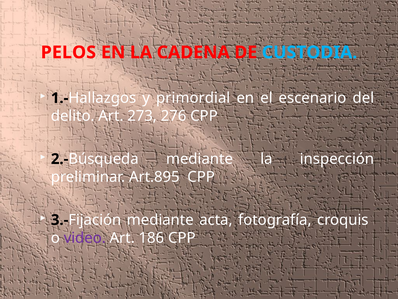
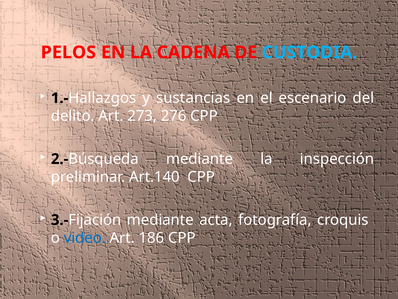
primordial: primordial -> sustancias (193, 98)
Art.895: Art.895 -> Art.140 (154, 177)
video colour: purple -> blue (85, 238)
